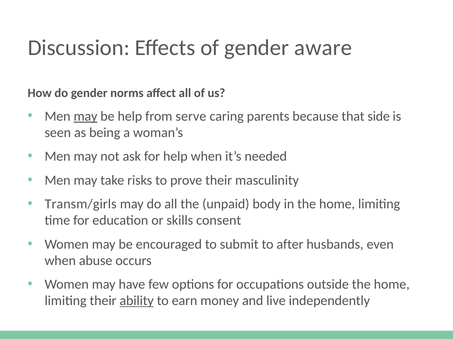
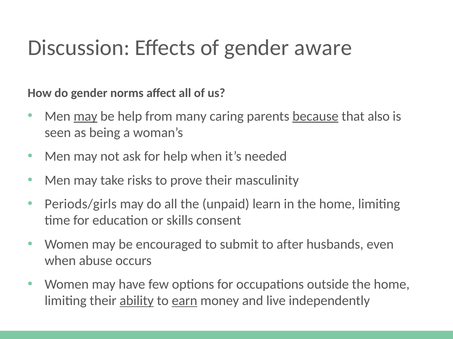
serve: serve -> many (191, 116)
because underline: none -> present (315, 116)
side: side -> also (379, 116)
Transm/girls: Transm/girls -> Periods/girls (81, 204)
body: body -> learn (267, 204)
earn underline: none -> present (185, 301)
